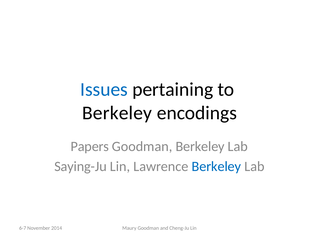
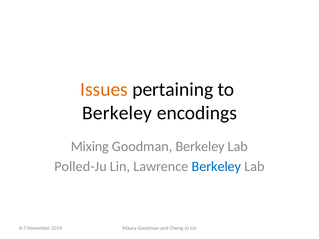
Issues colour: blue -> orange (104, 90)
Papers: Papers -> Mixing (90, 147)
Saying-Ju: Saying-Ju -> Polled-Ju (80, 167)
